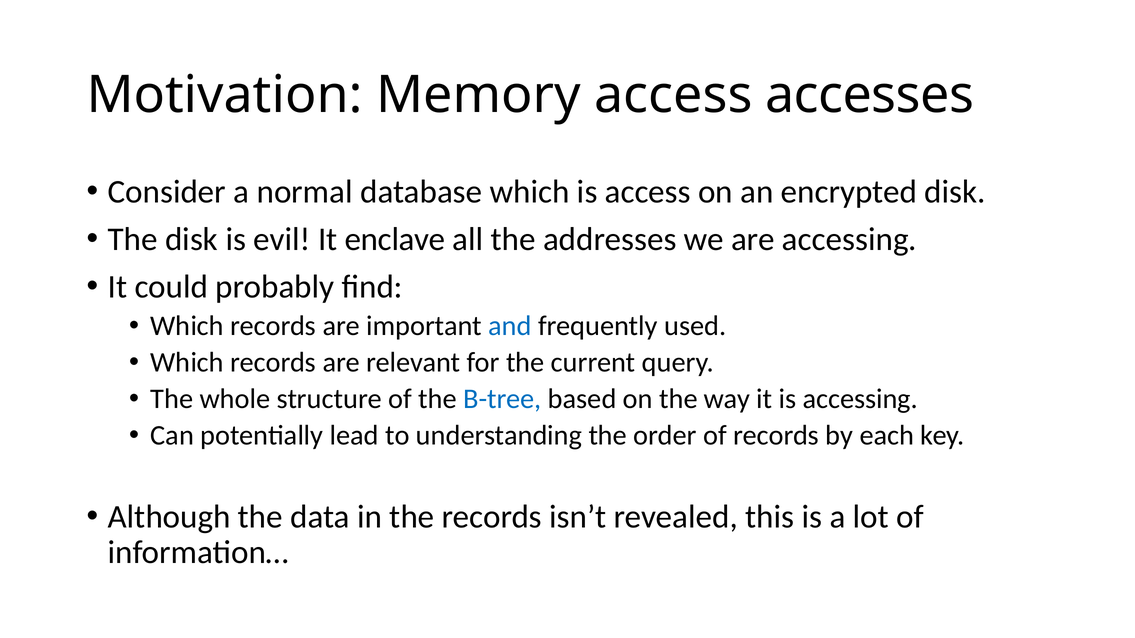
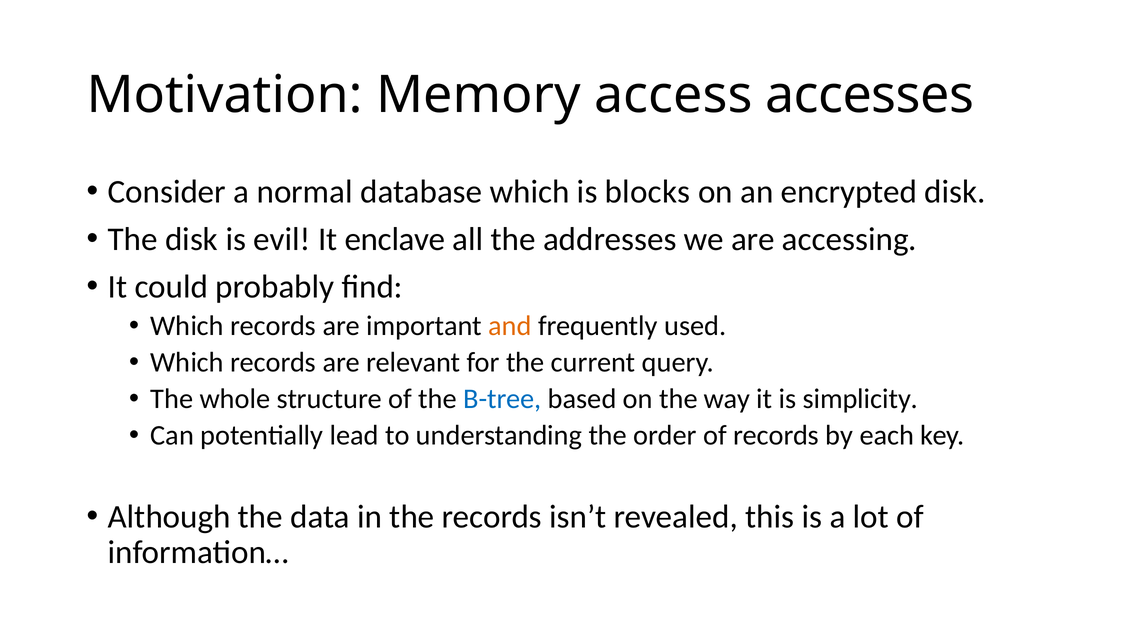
is access: access -> blocks (648, 192)
and colour: blue -> orange (510, 326)
is accessing: accessing -> simplicity (860, 399)
